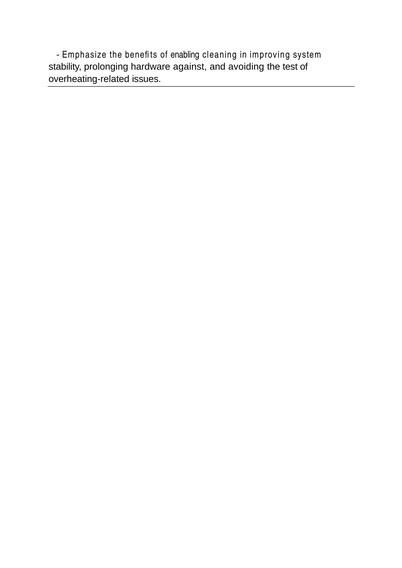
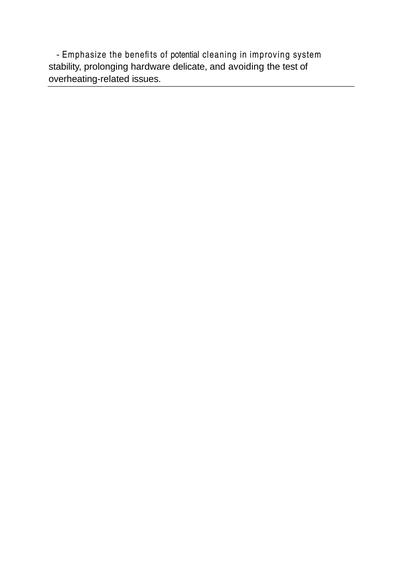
enabling: enabling -> potential (185, 55)
against: against -> delicate (190, 67)
